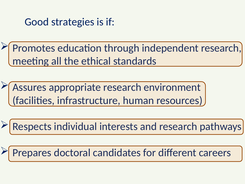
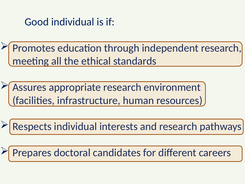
Good strategies: strategies -> individual (73, 22)
